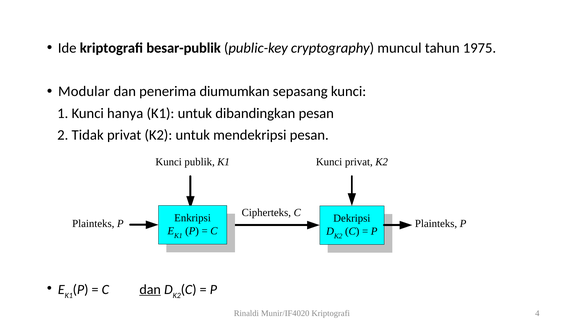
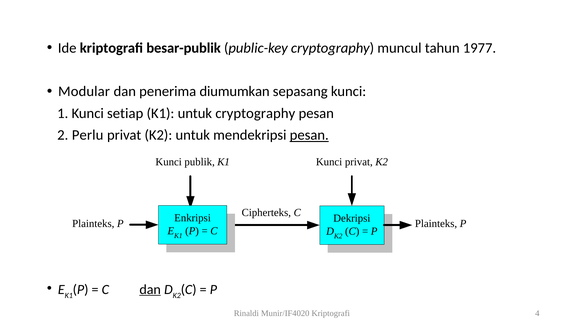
1975: 1975 -> 1977 (479, 48)
hanya: hanya -> setiap (125, 113)
untuk dibandingkan: dibandingkan -> cryptography (255, 113)
Tidak: Tidak -> Perlu (88, 135)
pesan underline: none -> present (309, 135)
